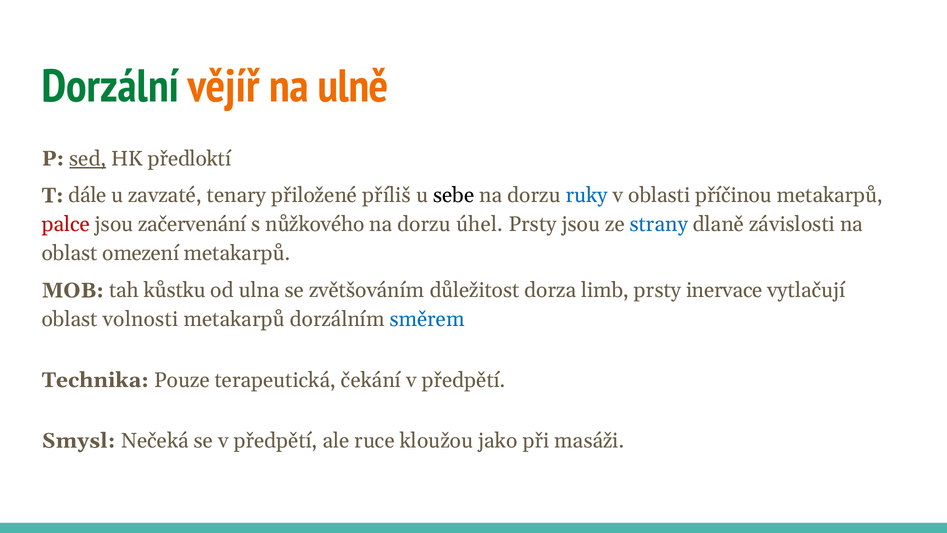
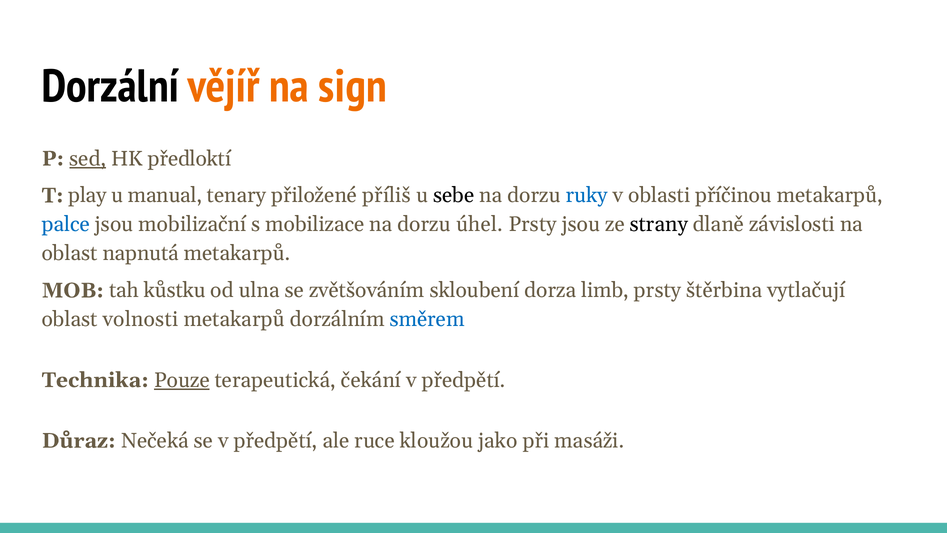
Dorzální colour: green -> black (110, 86)
ulně: ulně -> sign (353, 86)
dále: dále -> play (88, 195)
zavzaté: zavzaté -> manual (165, 195)
palce colour: red -> blue (66, 224)
začervenání: začervenání -> mobilizační (192, 224)
nůžkového: nůžkového -> mobilizace (315, 224)
strany colour: blue -> black (659, 224)
omezení: omezení -> napnutá (141, 253)
důležitost: důležitost -> skloubení (474, 290)
inervace: inervace -> štěrbina (724, 290)
Pouze underline: none -> present (182, 380)
Smysl: Smysl -> Důraz (79, 441)
